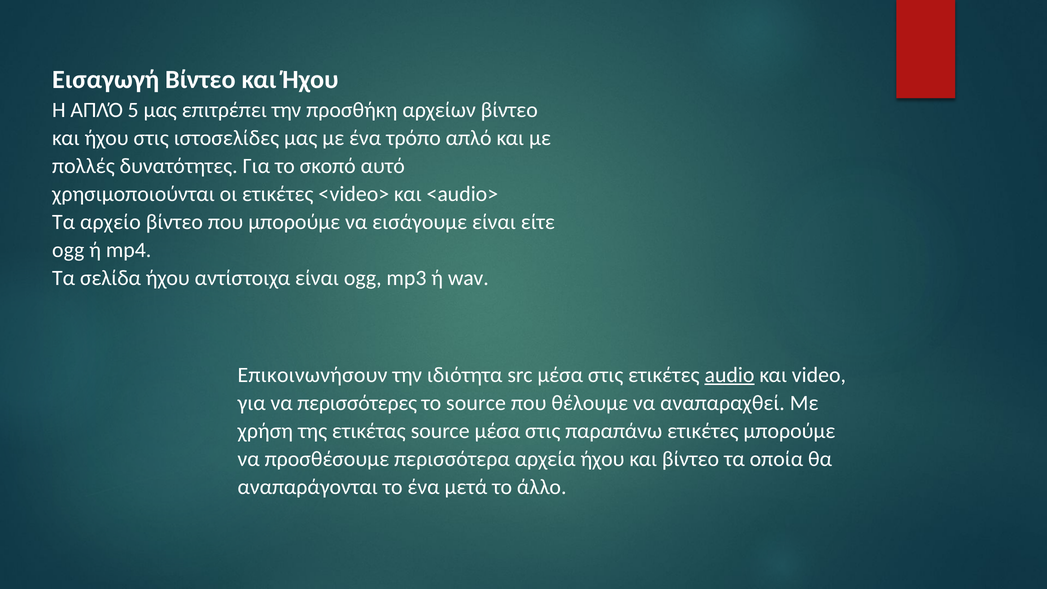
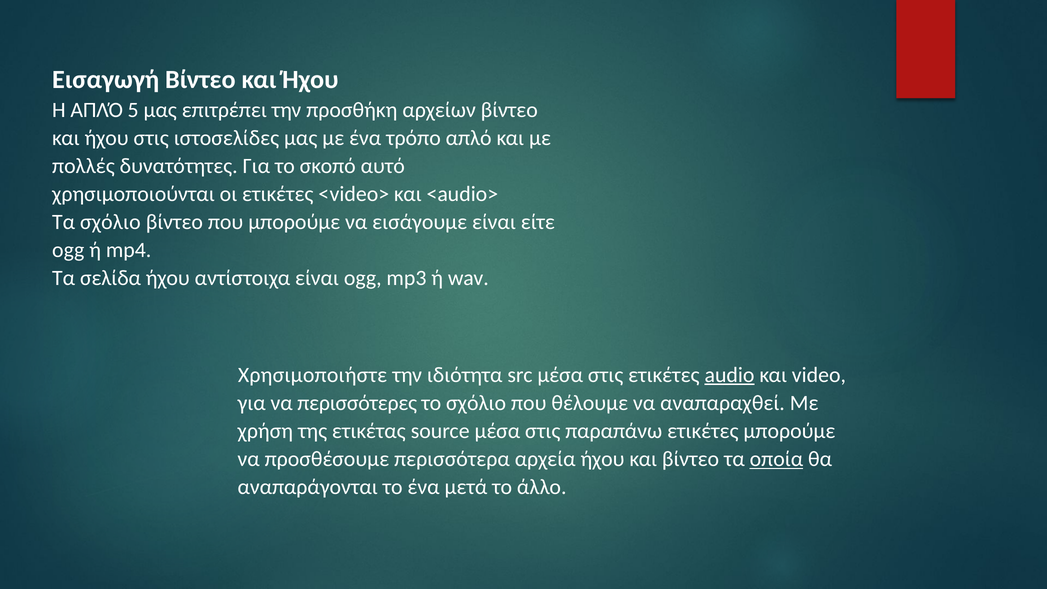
Τα αρχείο: αρχείο -> σχόλιο (110, 222)
Επικοινωνήσουν: Επικοινωνήσουν -> Χρησιμοποιήστε (313, 375)
το source: source -> σχόλιο (476, 403)
οποία underline: none -> present (776, 459)
